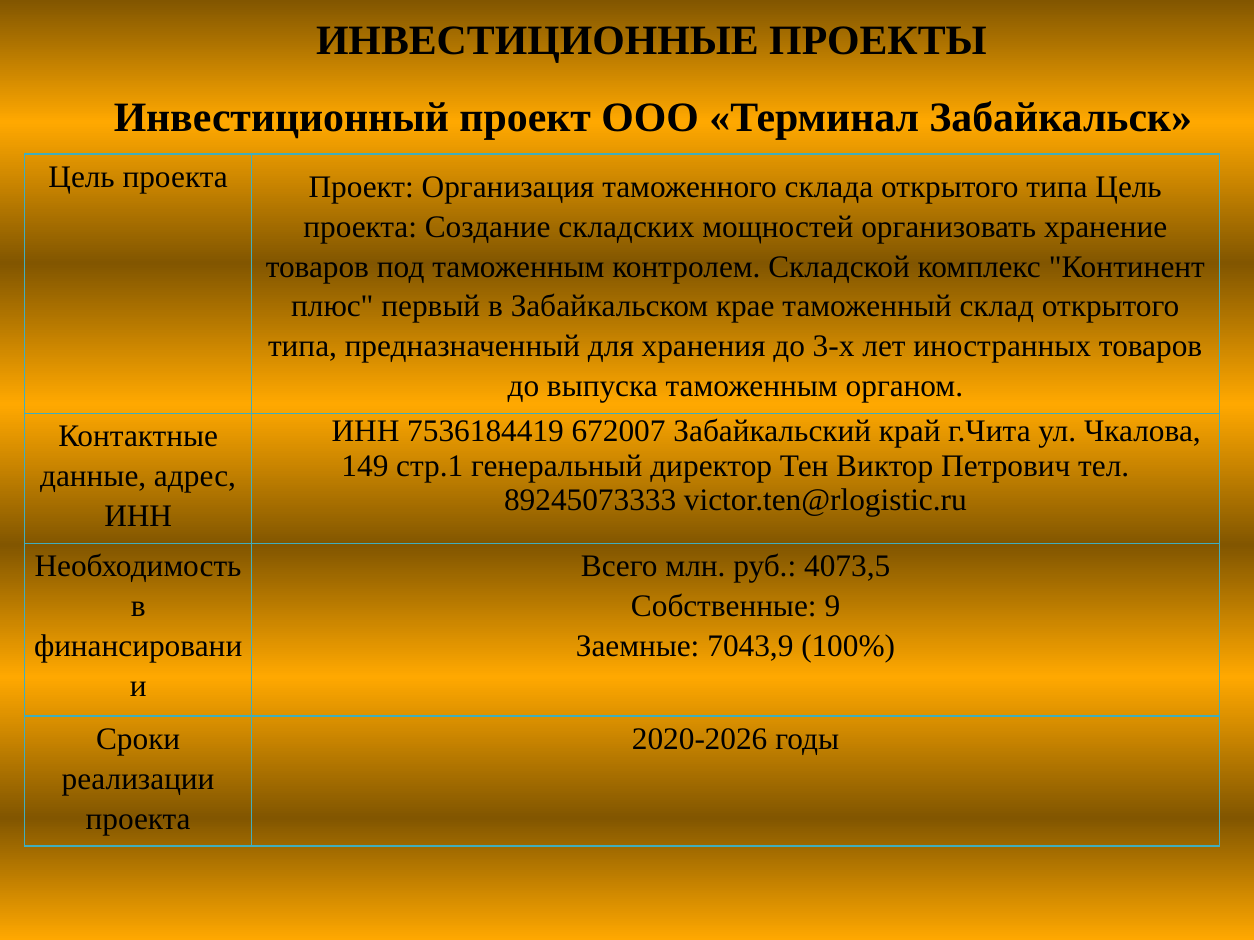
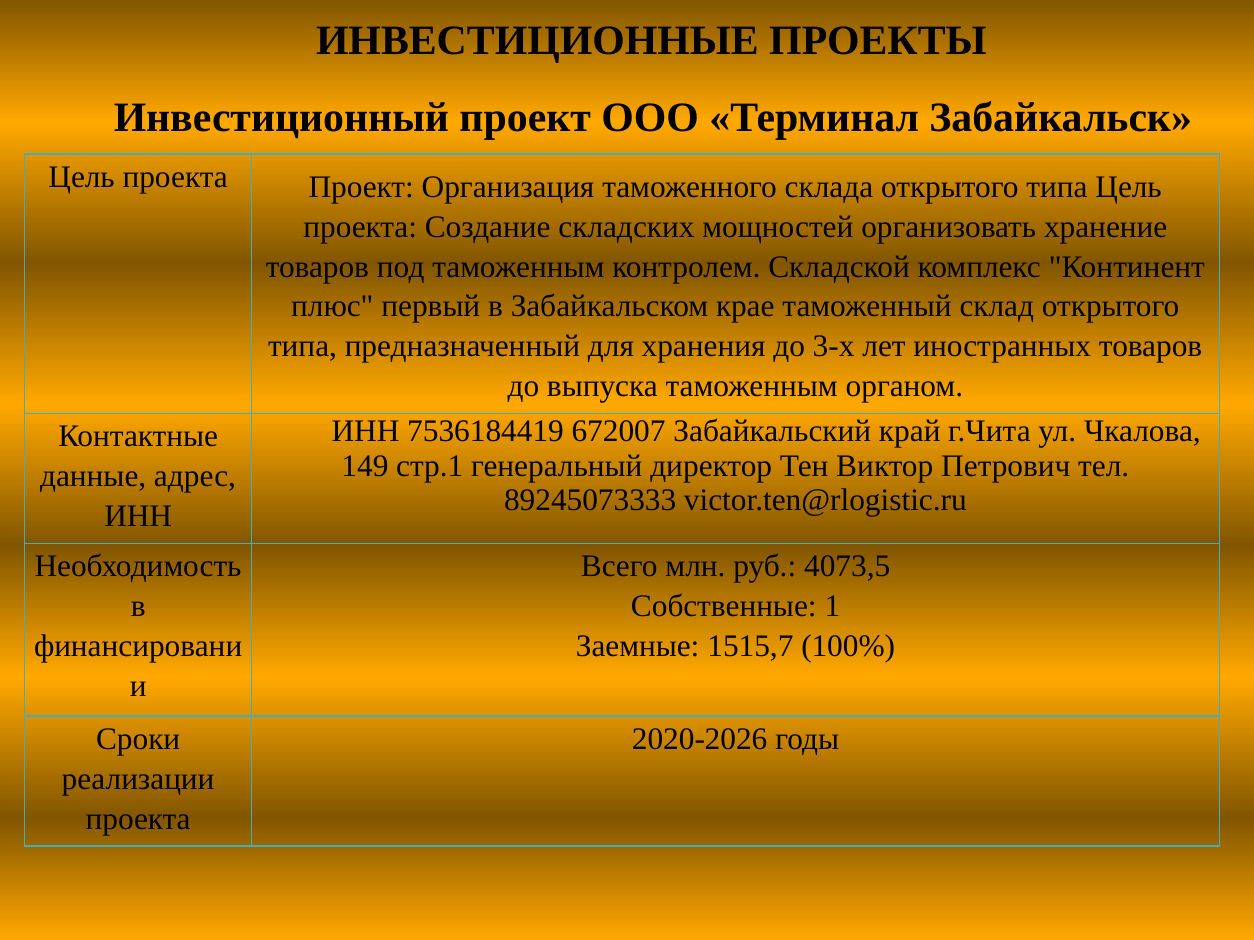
9: 9 -> 1 (832, 606)
7043,9: 7043,9 -> 1515,7 (750, 646)
